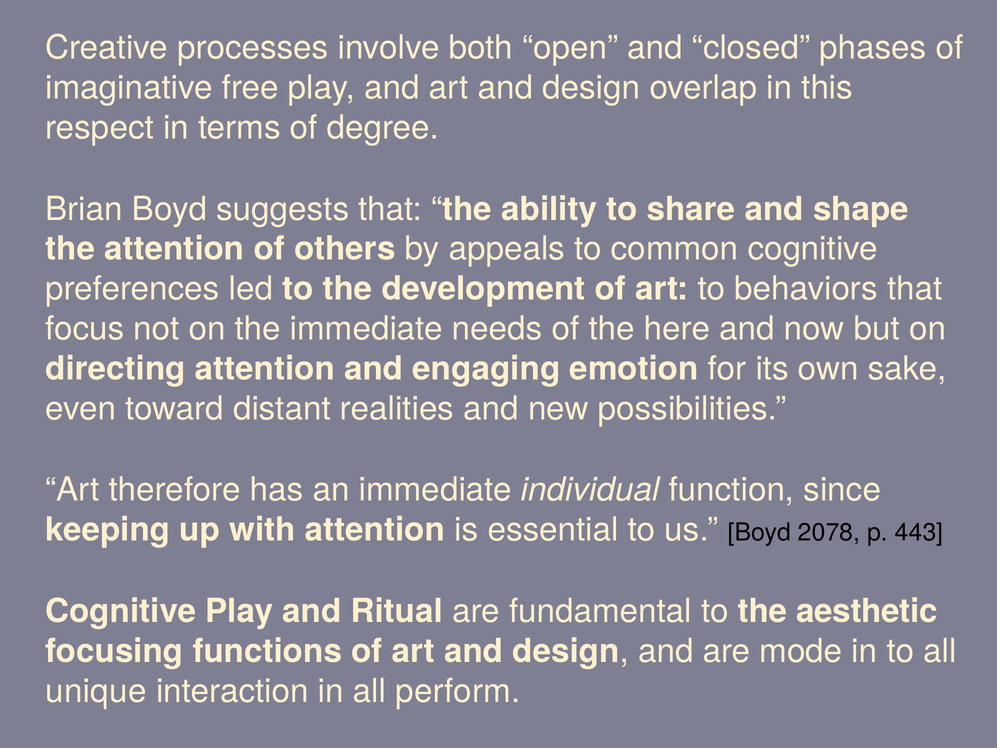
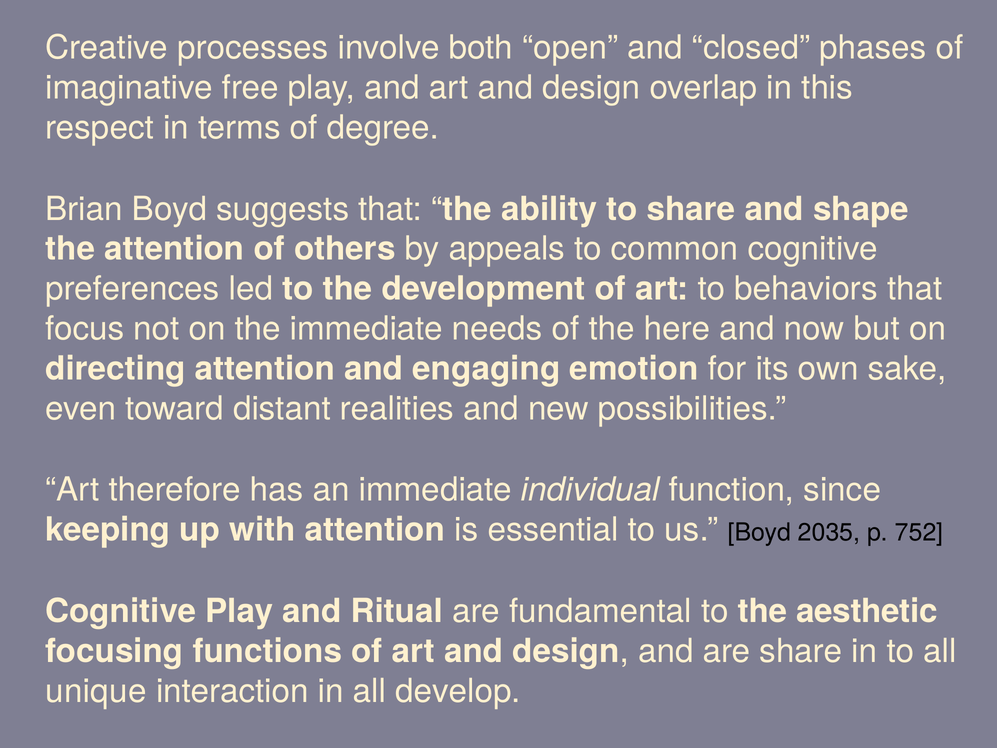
2078: 2078 -> 2035 (829, 532)
443: 443 -> 752 (919, 532)
are mode: mode -> share (801, 651)
perform: perform -> develop (458, 691)
